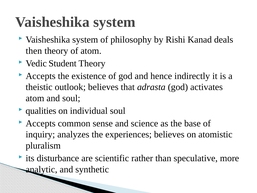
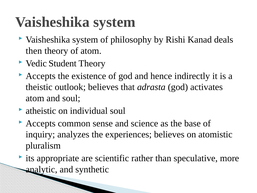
qualities: qualities -> atheistic (41, 111)
disturbance: disturbance -> appropriate (58, 158)
